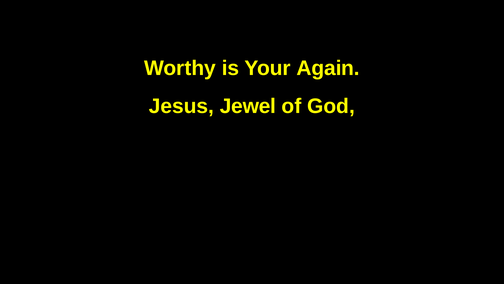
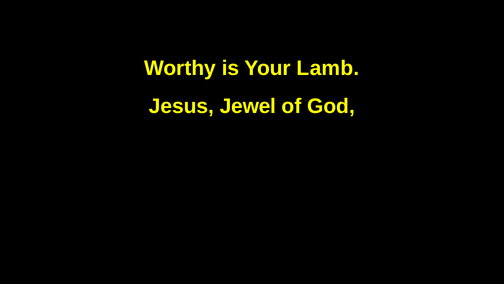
Again: Again -> Lamb (328, 68)
